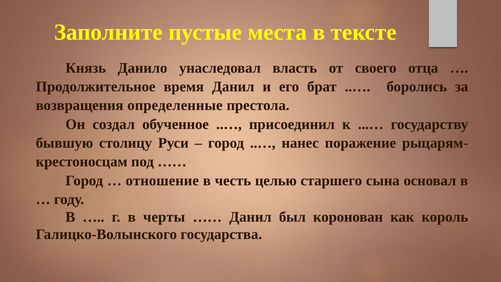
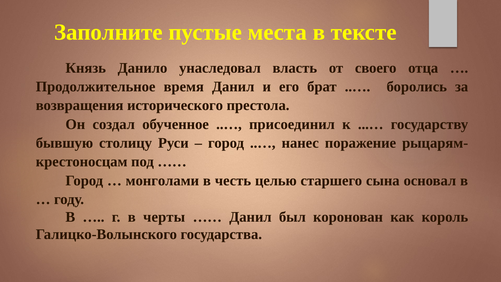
определенные: определенные -> исторического (175, 105)
отношение: отношение -> монголами (162, 180)
